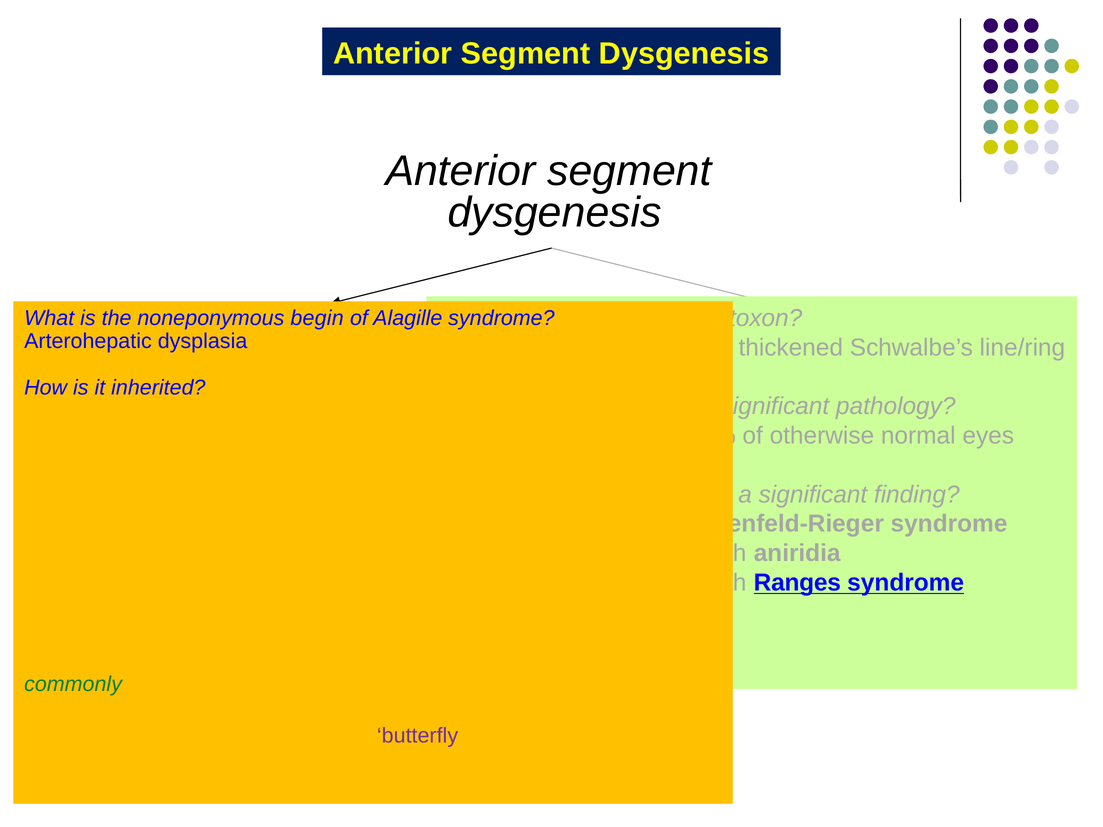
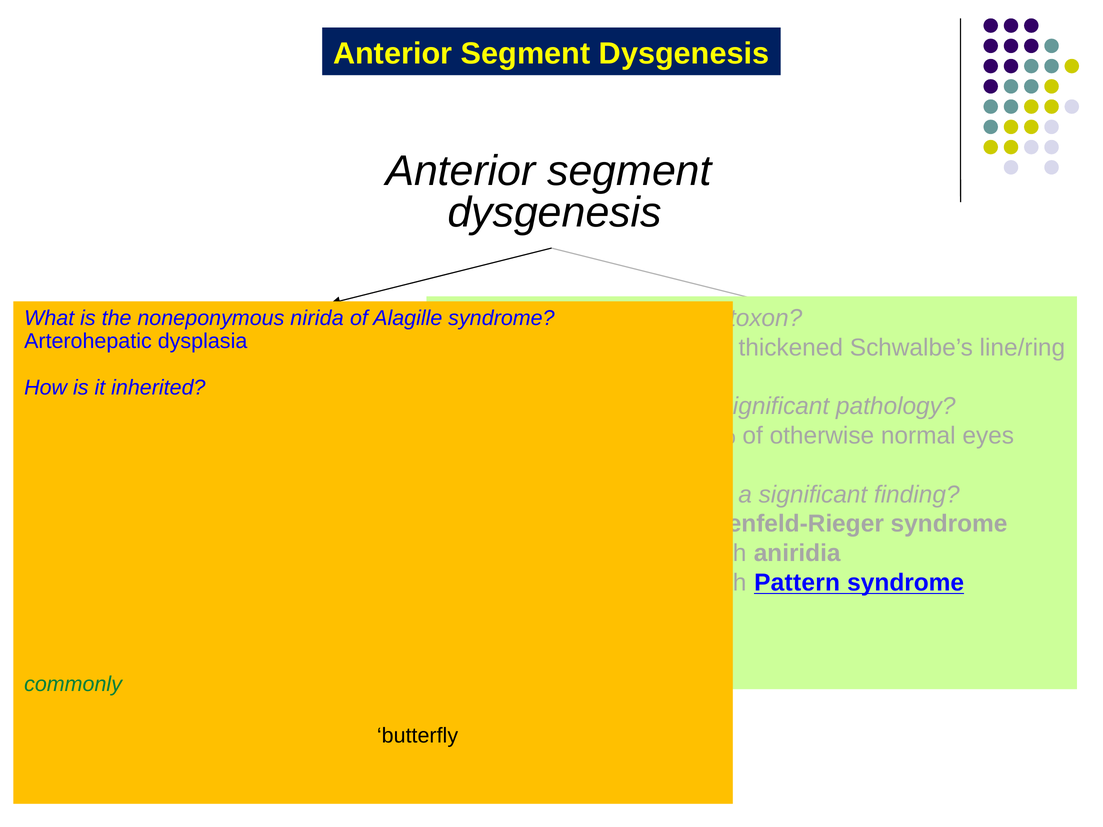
begin: begin -> nirida (317, 318)
Ranges: Ranges -> Pattern (797, 583)
butterfly colour: purple -> black (418, 736)
